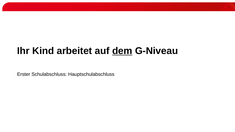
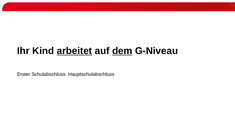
arbeitet underline: none -> present (74, 51)
